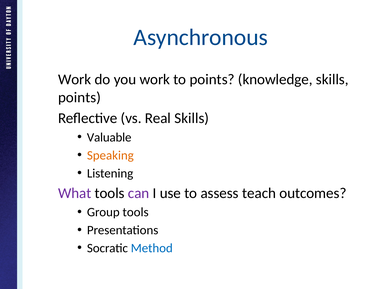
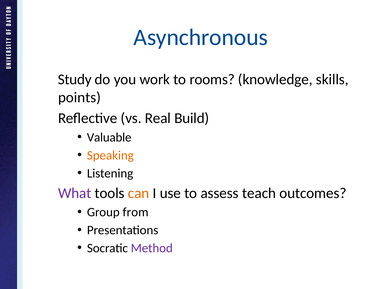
Work: Work -> Study (75, 80)
to points: points -> rooms (212, 80)
Real Skills: Skills -> Build (192, 118)
can colour: purple -> orange (139, 193)
Group tools: tools -> from (136, 213)
Method colour: blue -> purple (152, 249)
